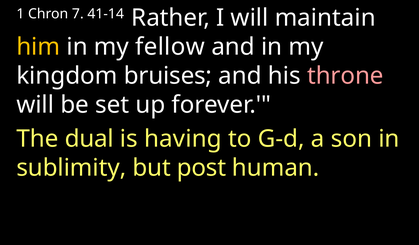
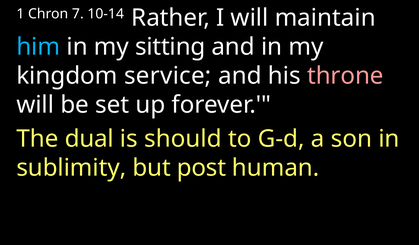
41-14: 41-14 -> 10-14 (106, 14)
him colour: yellow -> light blue (38, 47)
fellow: fellow -> sitting (170, 47)
bruises: bruises -> service (168, 76)
having: having -> should (183, 139)
